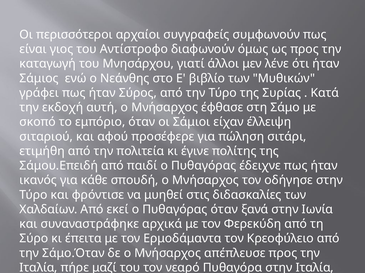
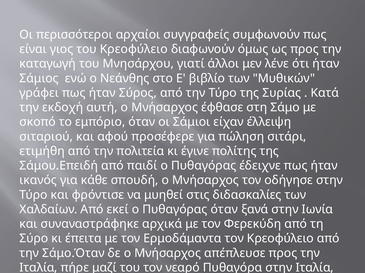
του Αντίστροφο: Αντίστροφο -> Κρεοφύλειο (134, 49)
